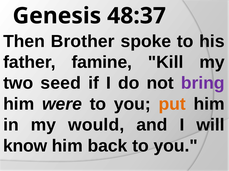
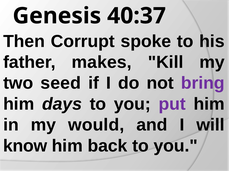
48:37: 48:37 -> 40:37 (137, 16)
Brother: Brother -> Corrupt (83, 41)
famine: famine -> makes (102, 62)
were: were -> days (62, 104)
put colour: orange -> purple (172, 104)
